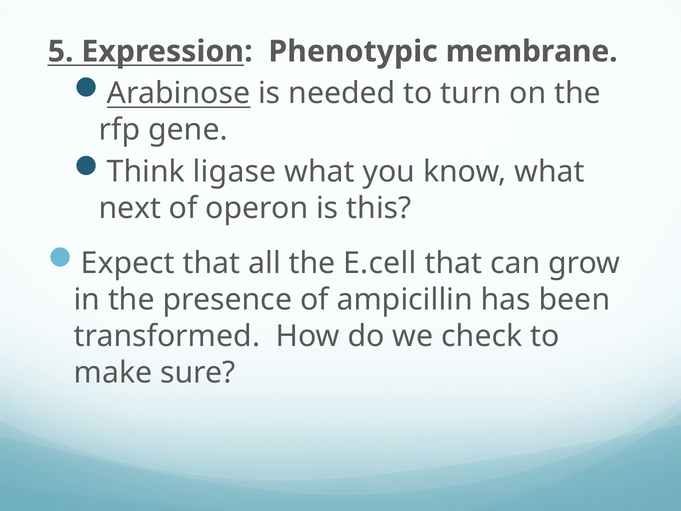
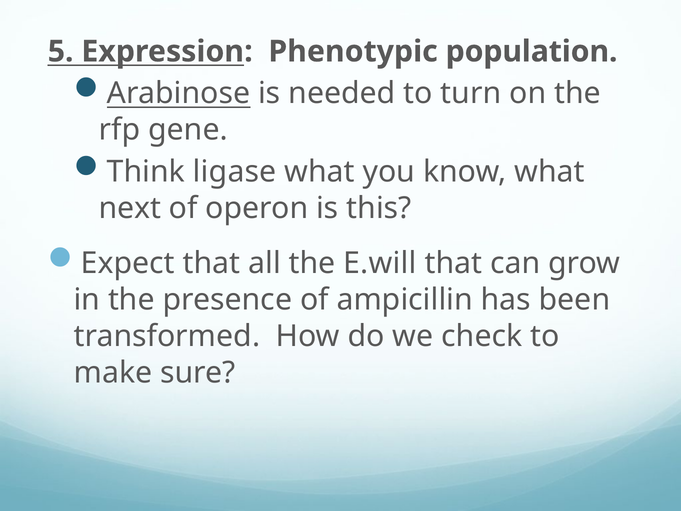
membrane: membrane -> population (532, 51)
E.cell: E.cell -> E.will (380, 263)
